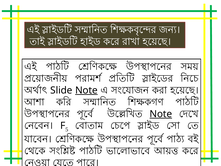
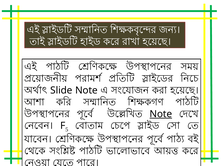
Note underline: present -> none (86, 90)
